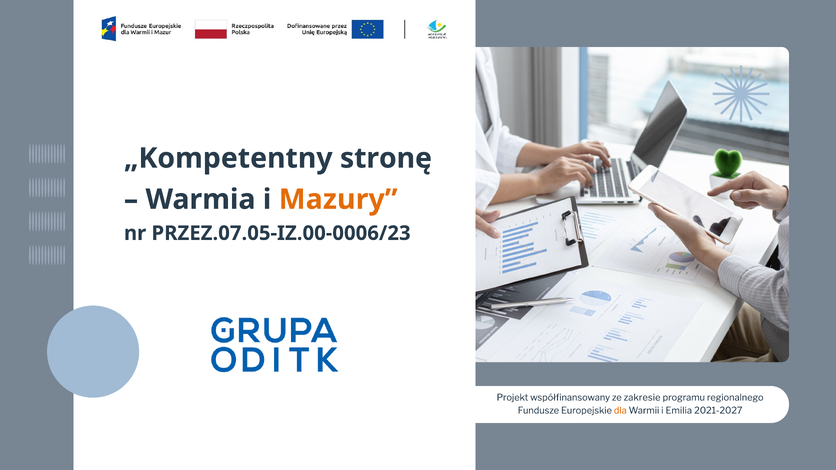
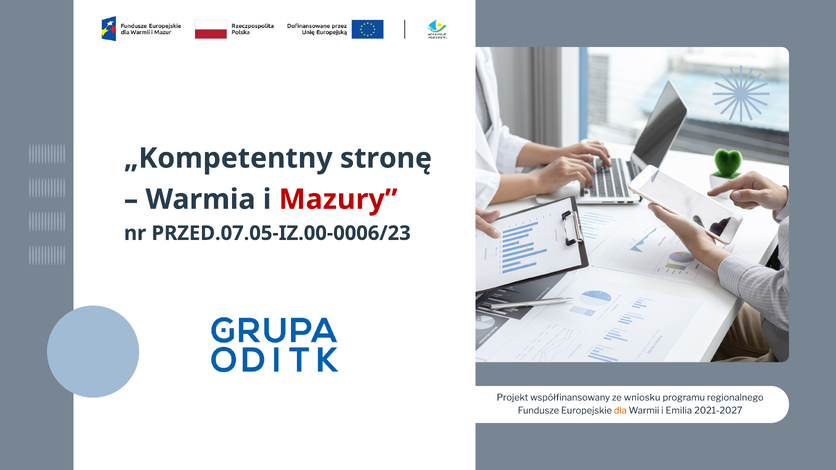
Mazury colour: orange -> red (338, 200)
PRZEZ.07.05-IZ.00-0006/23: PRZEZ.07.05-IZ.00-0006/23 -> PRZED.07.05-IZ.00-0006/23 (281, 233)
zakresie: zakresie -> wniosku (642, 398)
